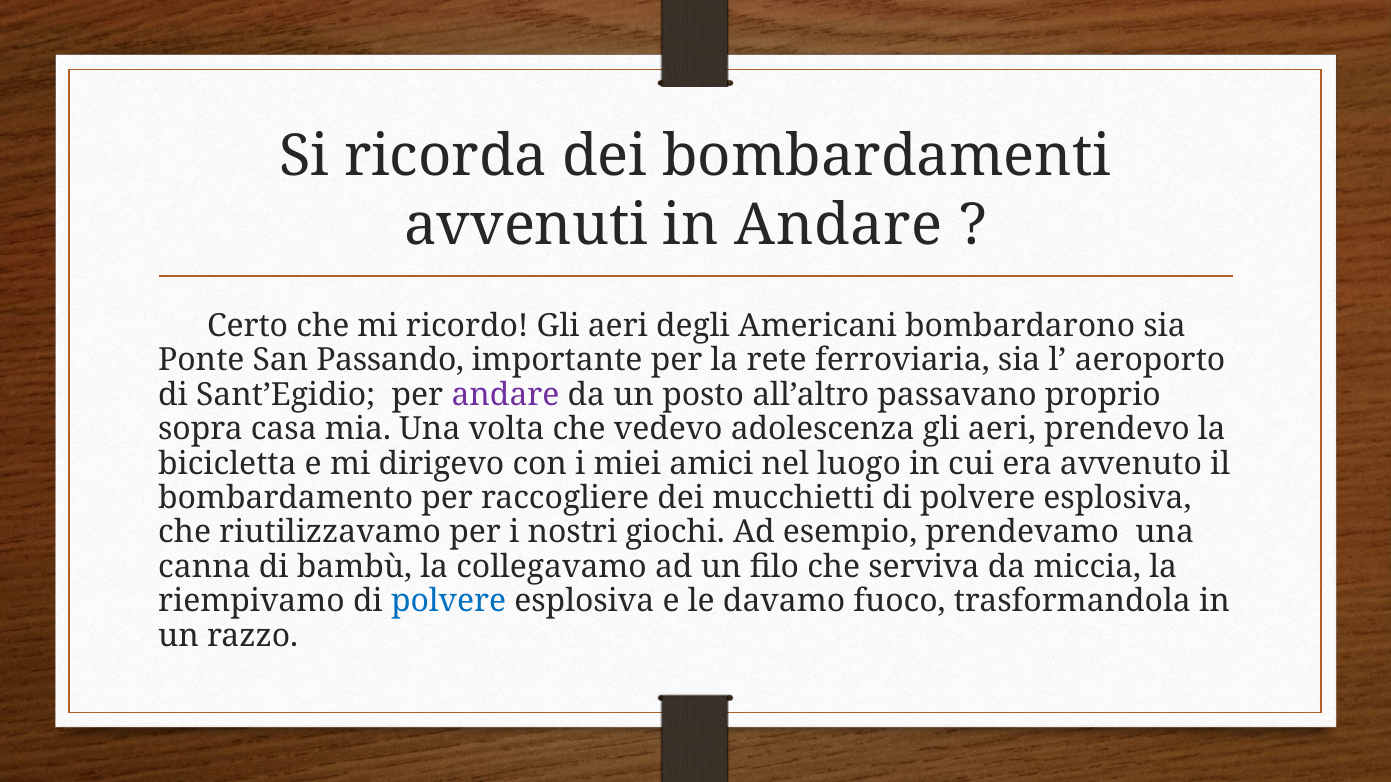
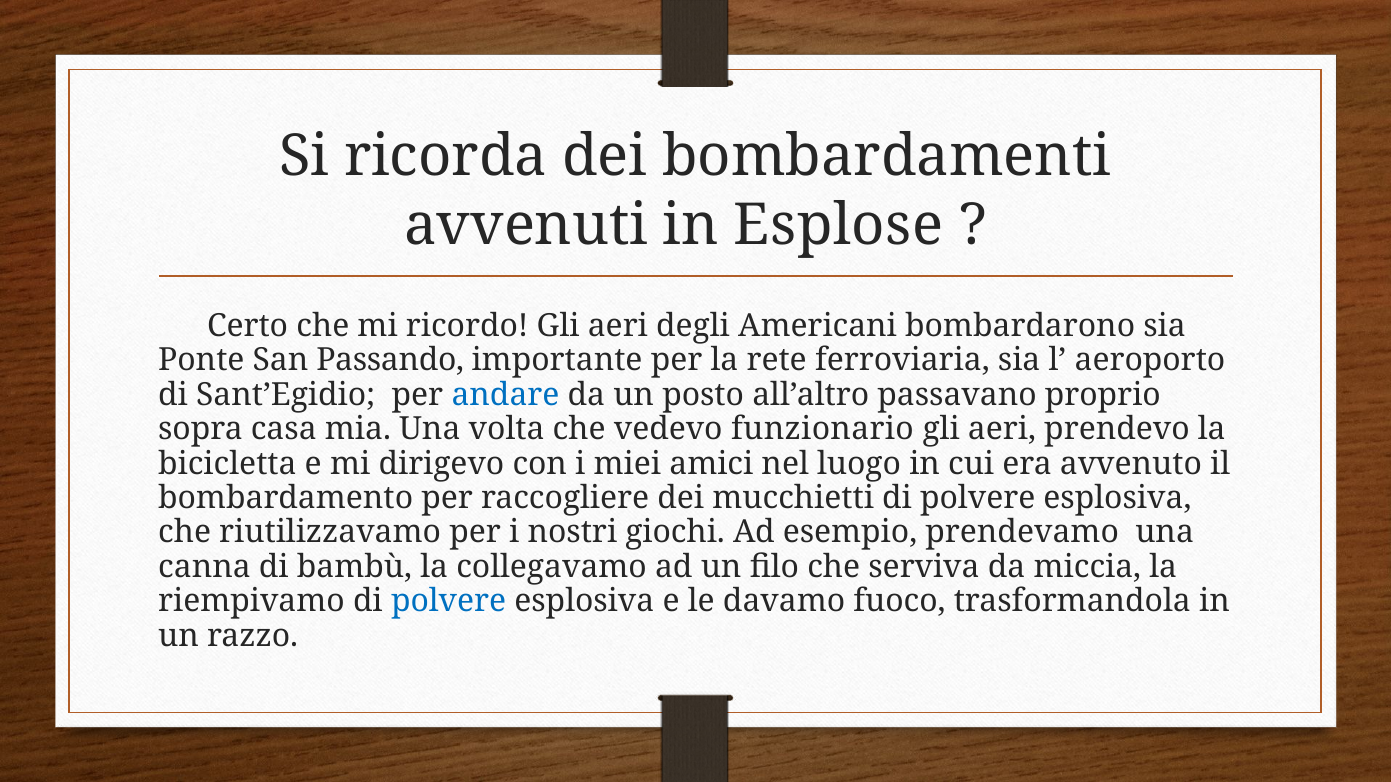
in Andare: Andare -> Esplose (839, 226)
andare colour: purple -> blue (505, 395)
adolescenza: adolescenza -> funzionario (822, 429)
